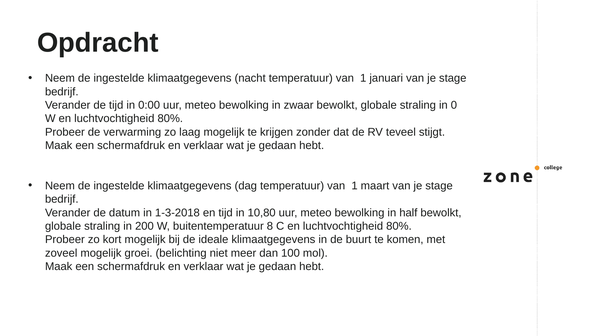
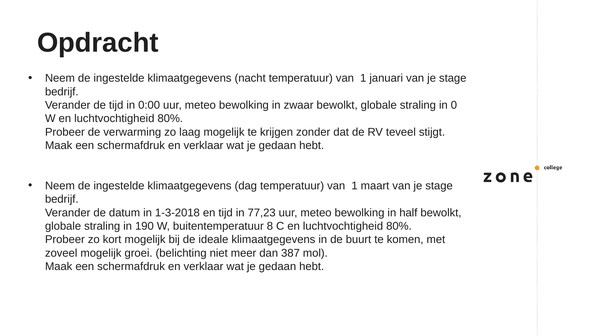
10,80: 10,80 -> 77,23 (262, 213)
200: 200 -> 190 (144, 226)
100: 100 -> 387 (290, 253)
